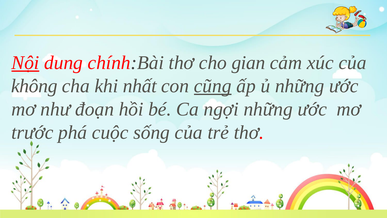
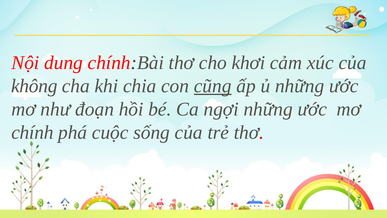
Nội underline: present -> none (25, 63)
gian: gian -> khơi (248, 63)
nhất: nhất -> chia (140, 86)
trước: trước -> chính (32, 132)
